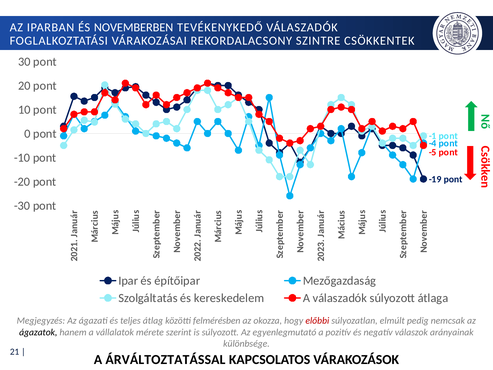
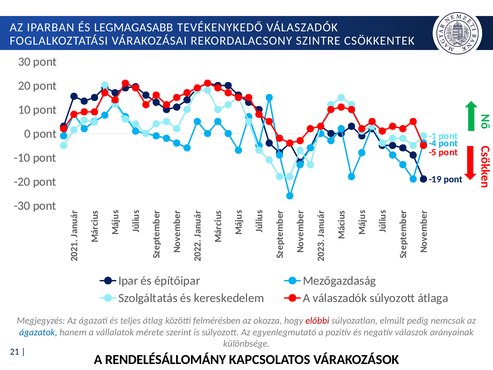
NOVEMBERBEN: NOVEMBERBEN -> LEGMAGASABB (134, 27)
ágazatok colour: black -> blue (38, 332)
ÁRVÁLTOZTATÁSSAL: ÁRVÁLTOZTATÁSSAL -> RENDELÉSÁLLOMÁNY (166, 359)
